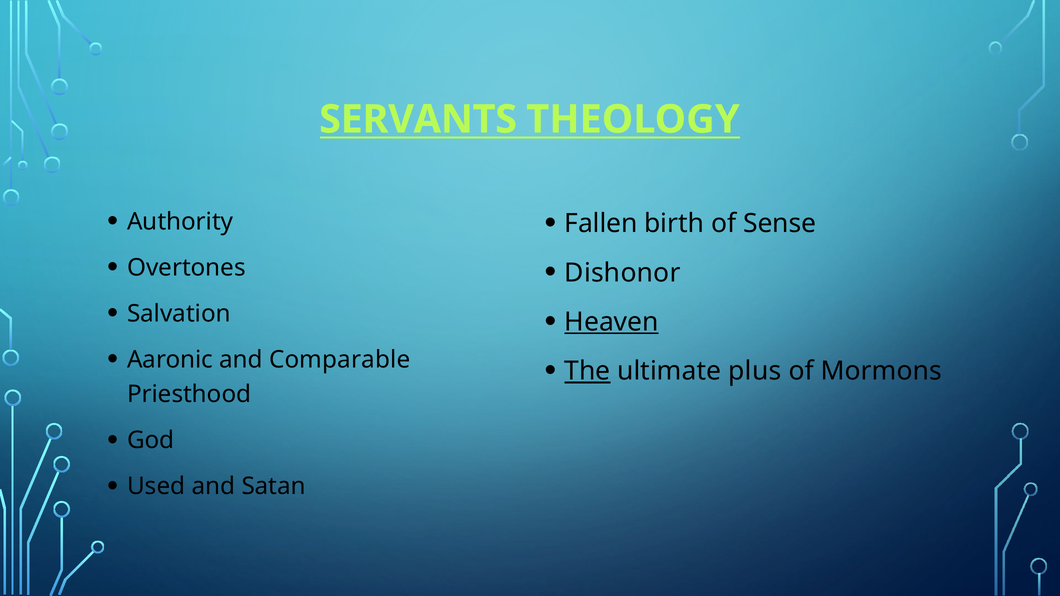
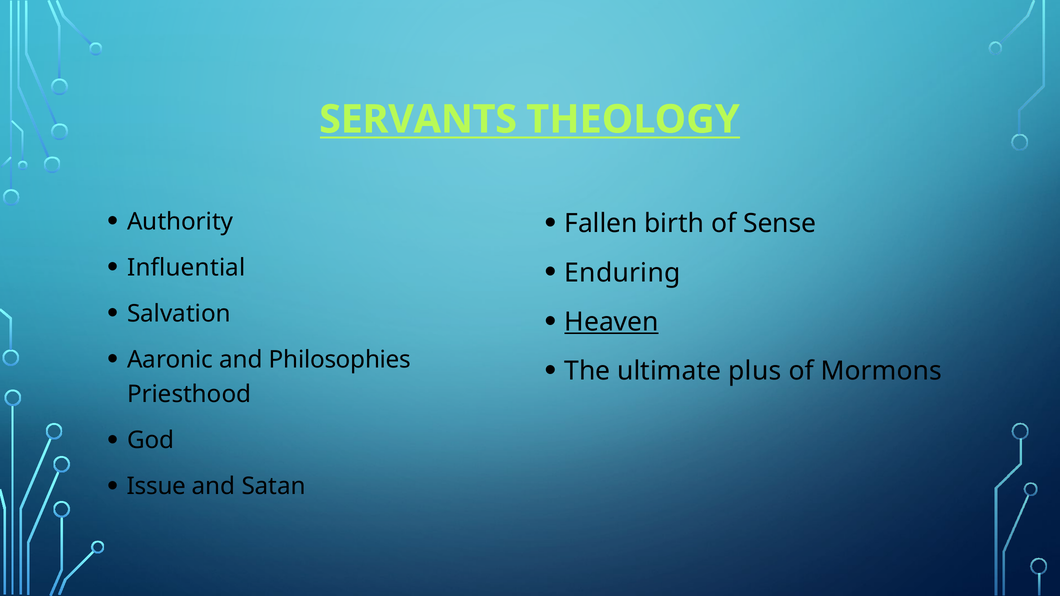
Overtones: Overtones -> Influential (186, 268)
Dishonor: Dishonor -> Enduring (622, 273)
Comparable: Comparable -> Philosophies (340, 360)
The underline: present -> none (587, 371)
Used: Used -> Issue (156, 487)
